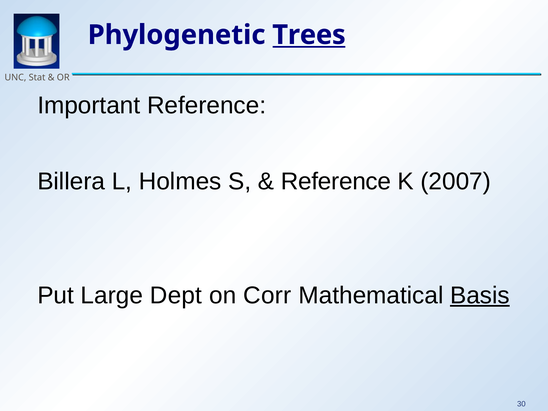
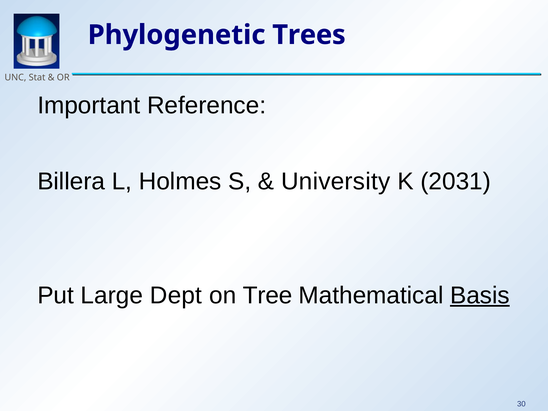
Trees underline: present -> none (309, 35)
Reference: Reference -> University (336, 181)
2007: 2007 -> 2031 (456, 181)
Corr: Corr -> Tree (268, 295)
